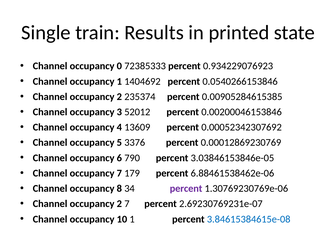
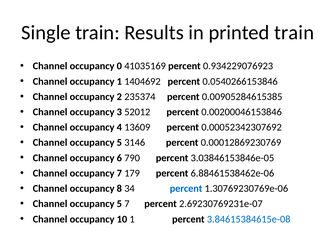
printed state: state -> train (294, 33)
72385333: 72385333 -> 41035169 (145, 66)
3376: 3376 -> 3146 (135, 143)
percent colour: purple -> blue (186, 189)
2: 2 -> 5 (119, 204)
